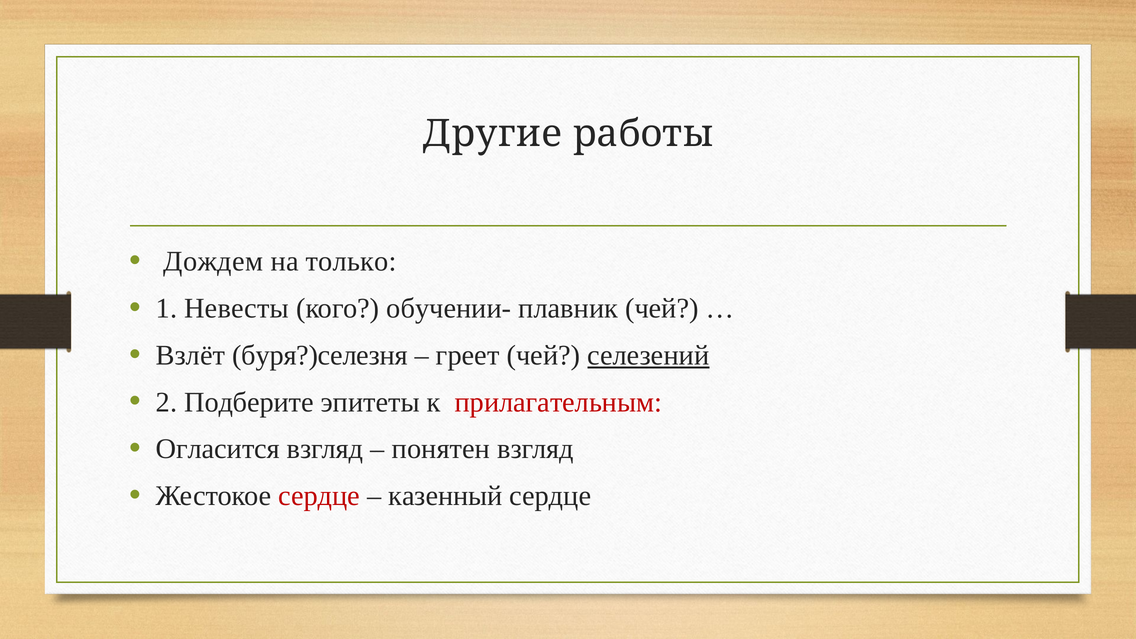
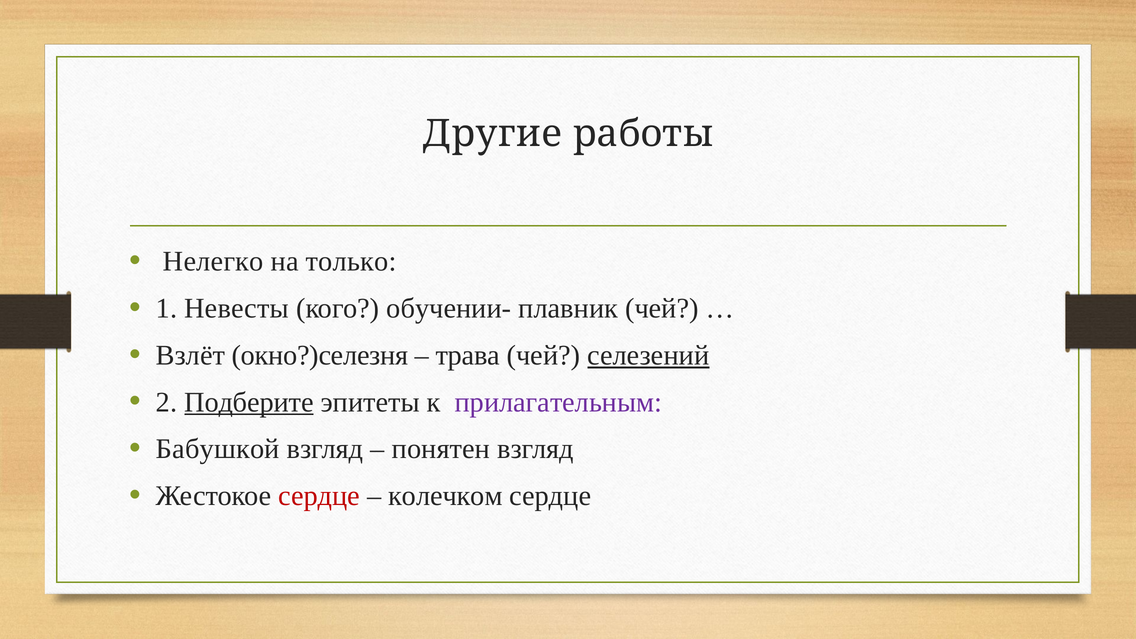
Дождем: Дождем -> Нелегко (213, 262)
буря?)селезня: буря?)селезня -> окно?)селезня (320, 355)
греет: греет -> трава (468, 355)
Подберите underline: none -> present (249, 402)
прилагательным colour: red -> purple (558, 402)
Огласится: Огласится -> Бабушкой (218, 449)
казенный: казенный -> колечком (445, 496)
